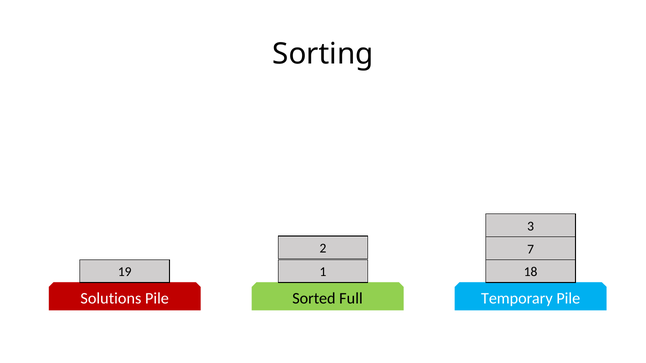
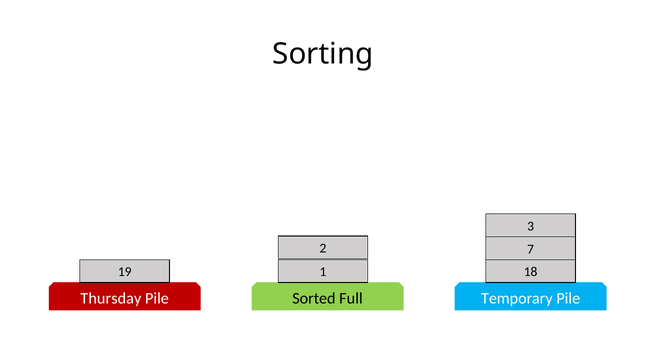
Solutions: Solutions -> Thursday (111, 299)
